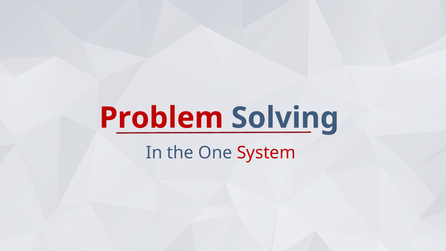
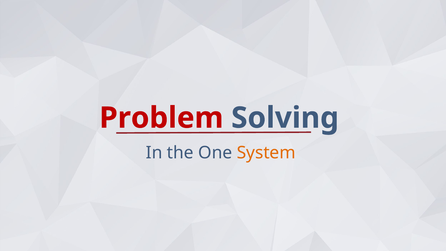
System colour: red -> orange (266, 153)
